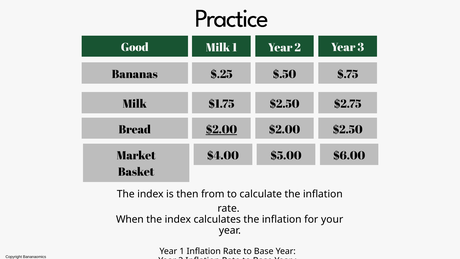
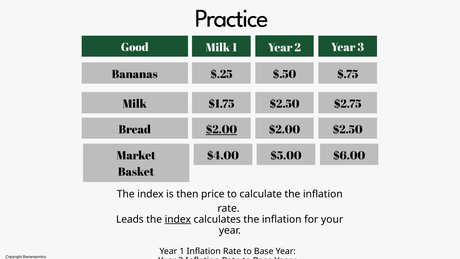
from: from -> price (213, 194)
When: When -> Leads (130, 219)
index underline: none -> present (178, 219)
